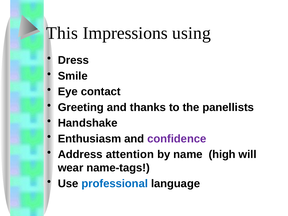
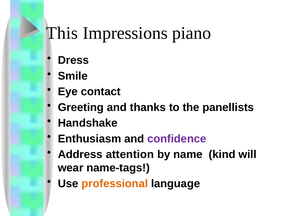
using: using -> piano (192, 33)
high: high -> kind (222, 154)
professional colour: blue -> orange (115, 184)
